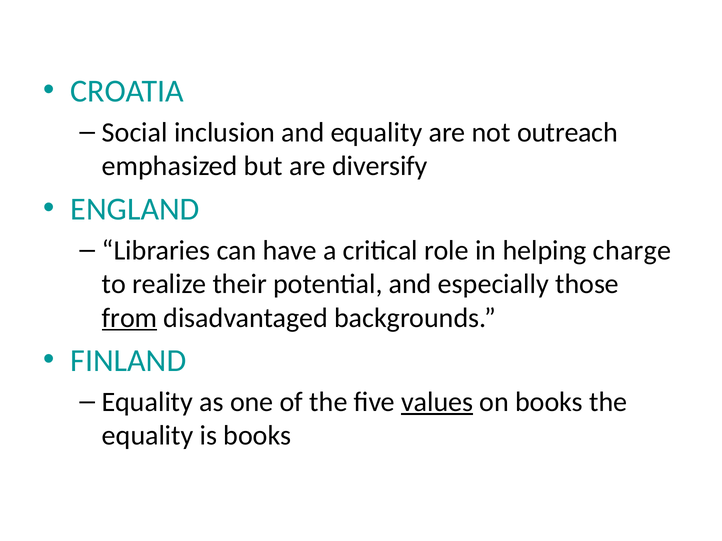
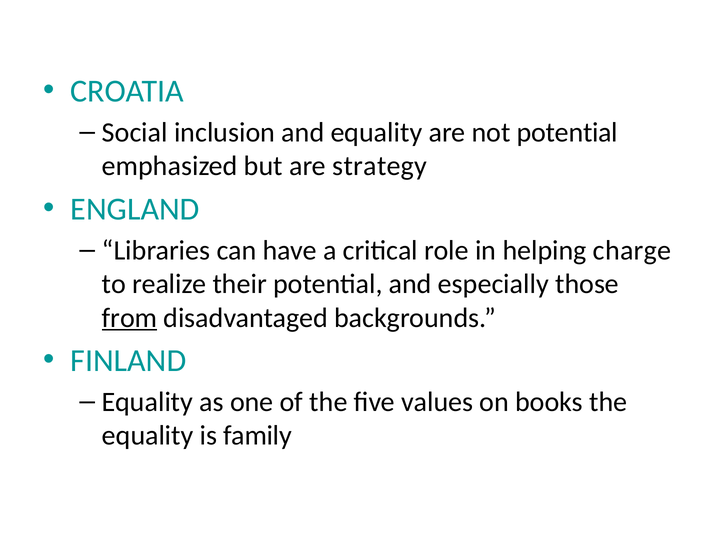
not outreach: outreach -> potential (567, 133)
diversify: diversify -> strategy (380, 166)
values underline: present -> none (437, 402)
is books: books -> family (257, 436)
